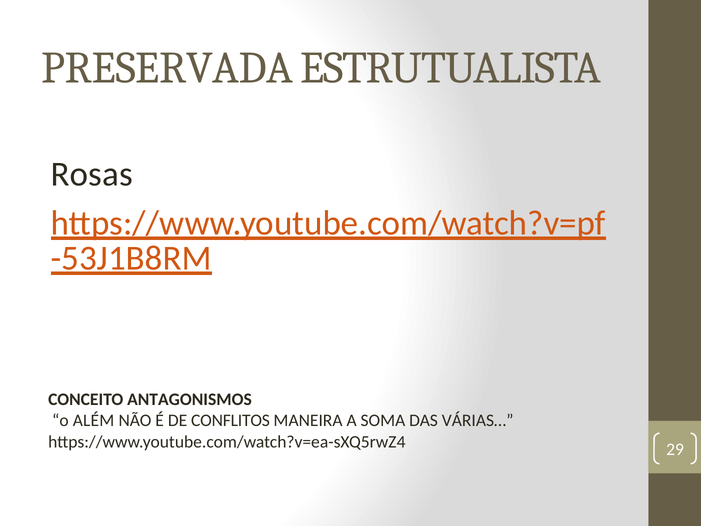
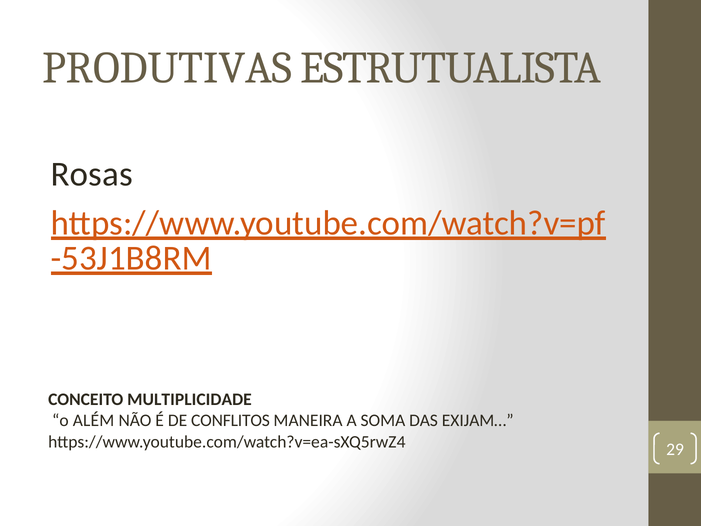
PRESERVADA: PRESERVADA -> PRODUTIVAS (167, 68)
ANTAGONISMOS: ANTAGONISMOS -> MULTIPLICIDADE (189, 399)
VÁRIAS…: VÁRIAS… -> EXIJAM… (478, 421)
